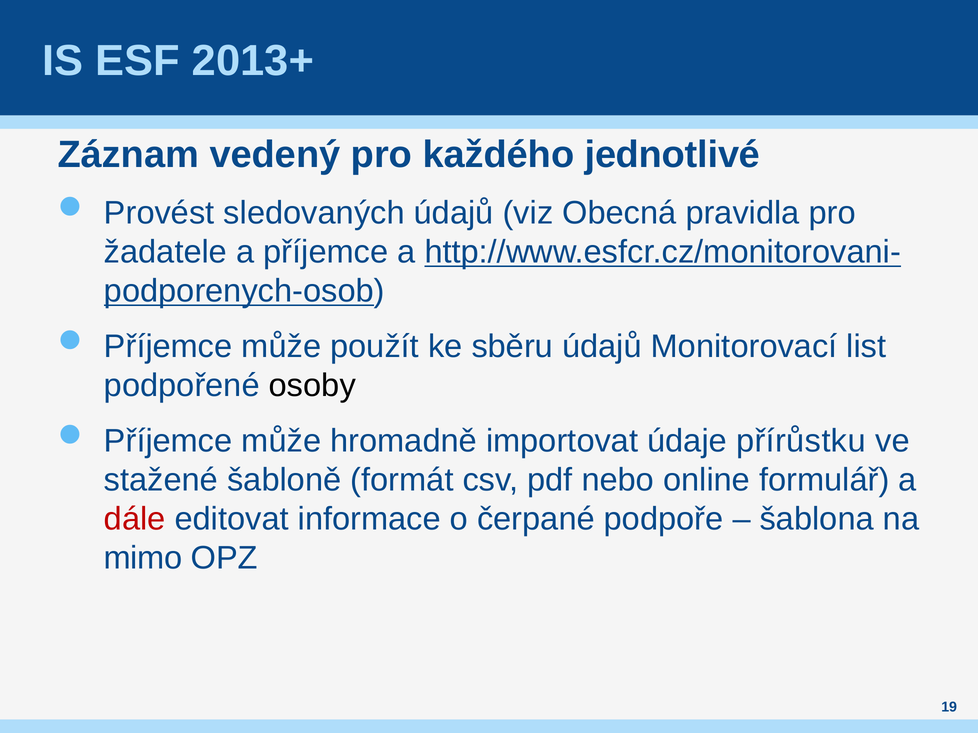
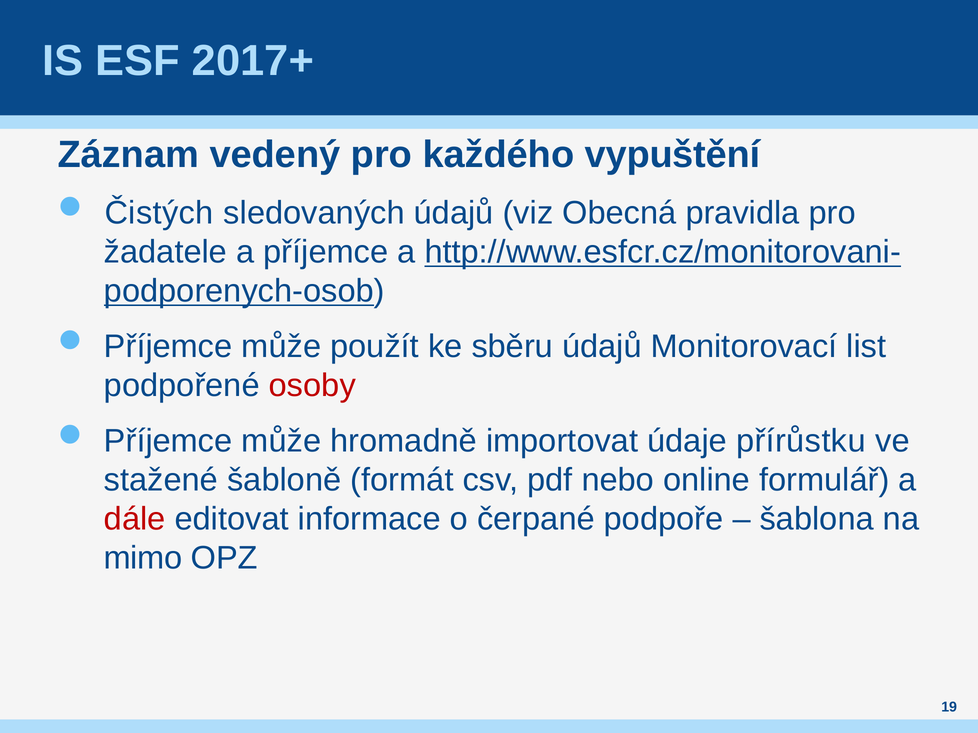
2013+: 2013+ -> 2017+ (253, 61)
jednotlivé: jednotlivé -> vypuštění (672, 155)
Provést: Provést -> Čistých (159, 213)
osoby colour: black -> red (312, 386)
